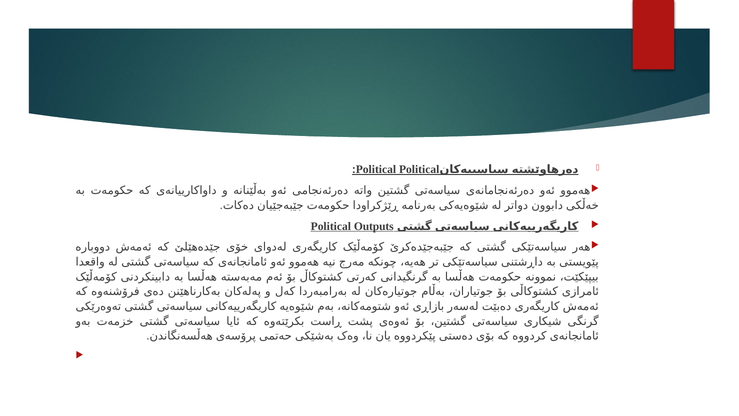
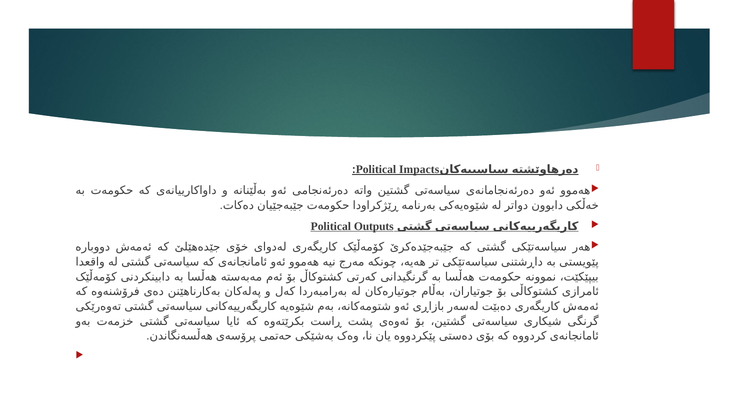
Political Political: Political -> Impacts (419, 169)
